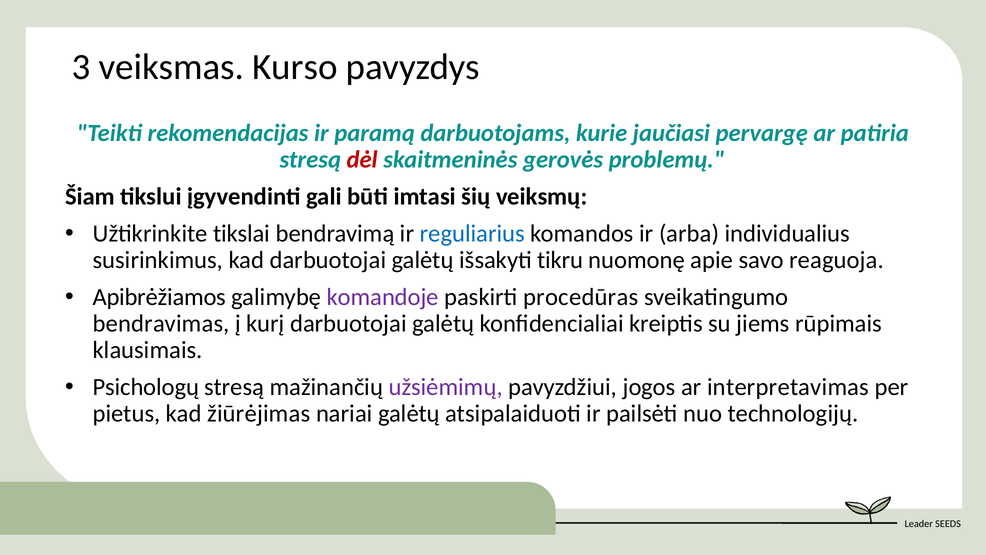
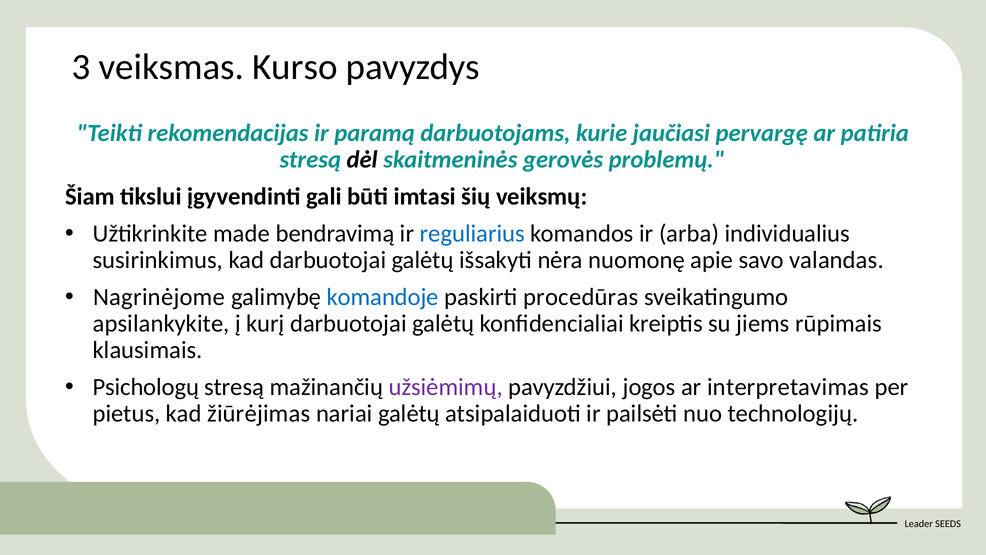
dėl colour: red -> black (362, 159)
tikslai: tikslai -> made (241, 233)
tikru: tikru -> nėra (560, 260)
reaguoja: reaguoja -> valandas (837, 260)
Apibrėžiamos: Apibrėžiamos -> Nagrinėjome (159, 297)
komandoje colour: purple -> blue (383, 297)
bendravimas: bendravimas -> apsilankykite (161, 323)
